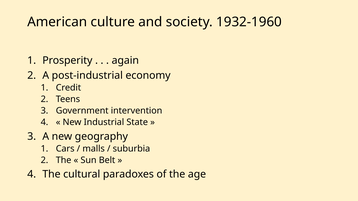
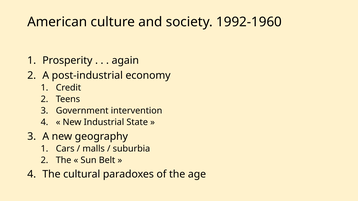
1932-1960: 1932-1960 -> 1992-1960 (249, 22)
